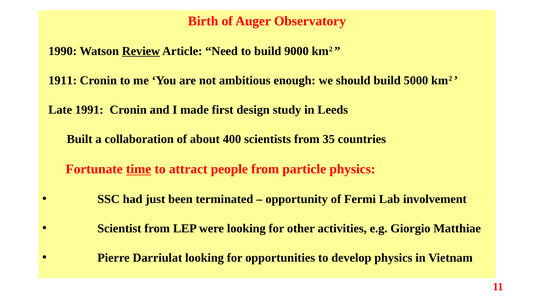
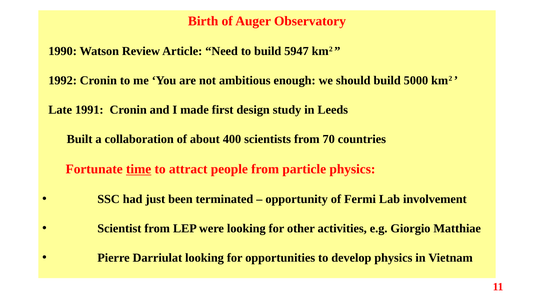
Review underline: present -> none (141, 51)
9000: 9000 -> 5947 (297, 51)
1911: 1911 -> 1992 (63, 81)
35: 35 -> 70 (329, 139)
